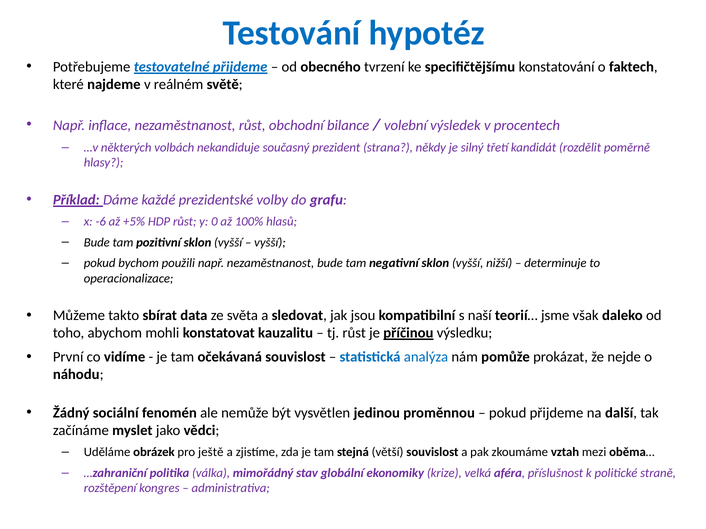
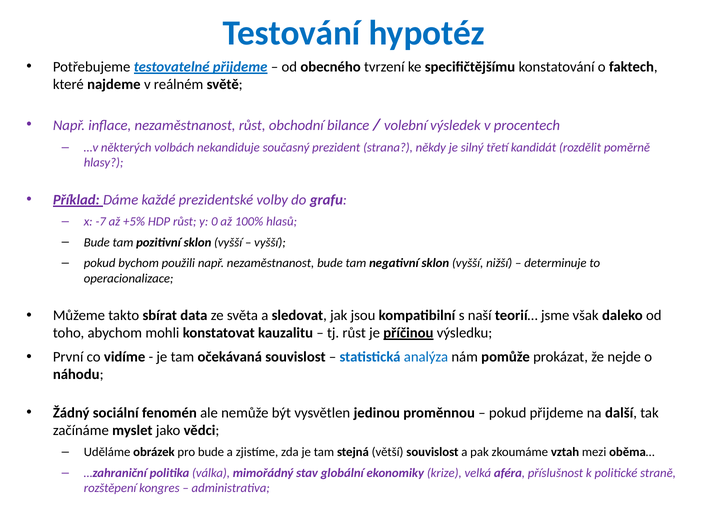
-6: -6 -> -7 (101, 222)
pro ještě: ještě -> bude (211, 453)
